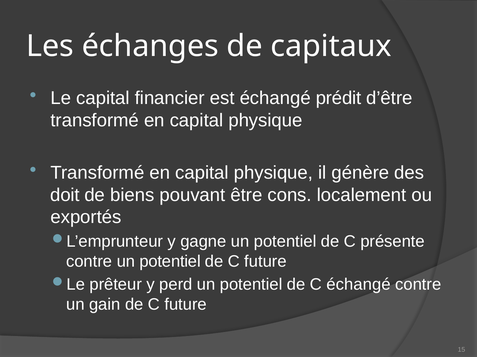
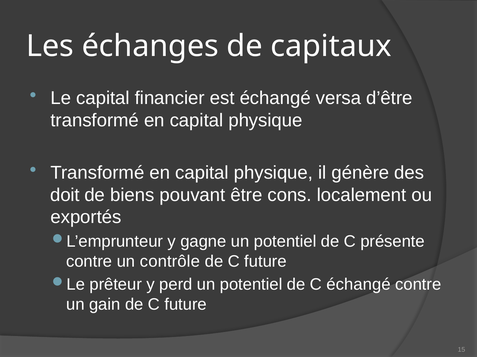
prédit: prédit -> versa (338, 98)
contre un potentiel: potentiel -> contrôle (170, 262)
